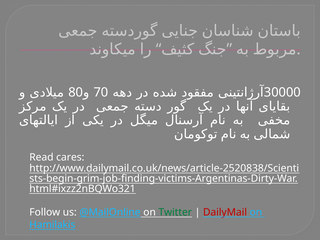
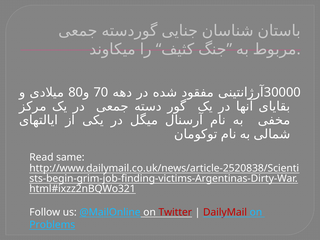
cares: cares -> same (70, 157)
Twitter colour: green -> red (175, 212)
Hamilakis: Hamilakis -> Problems (52, 225)
